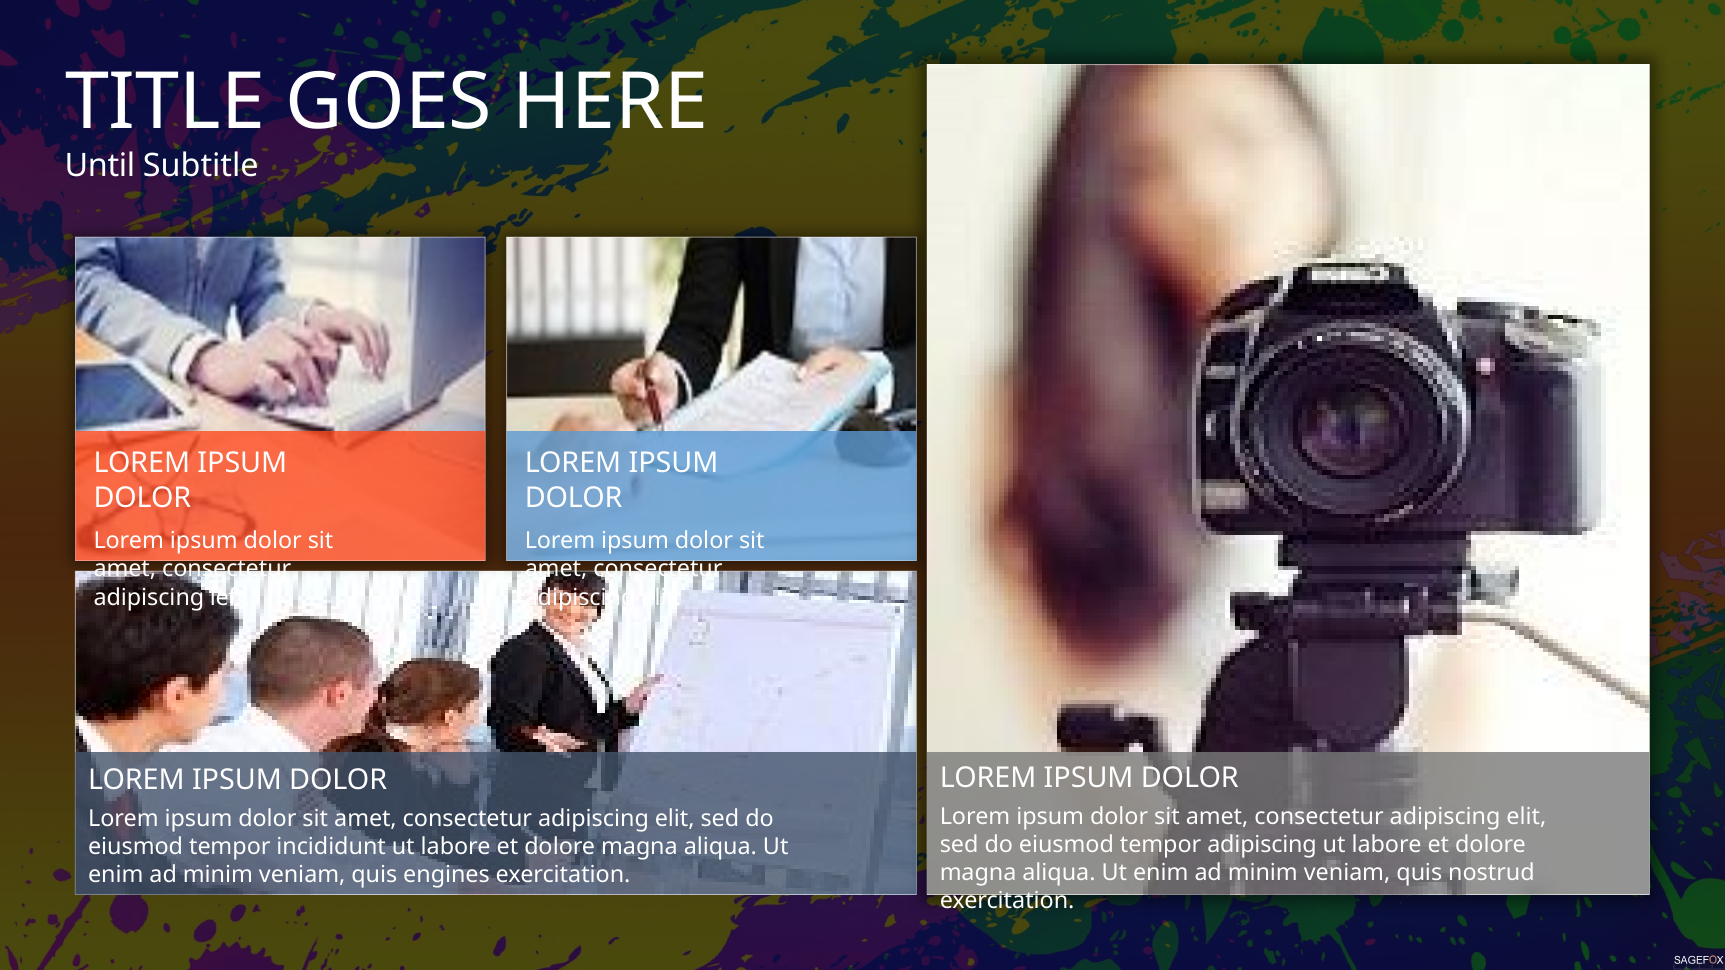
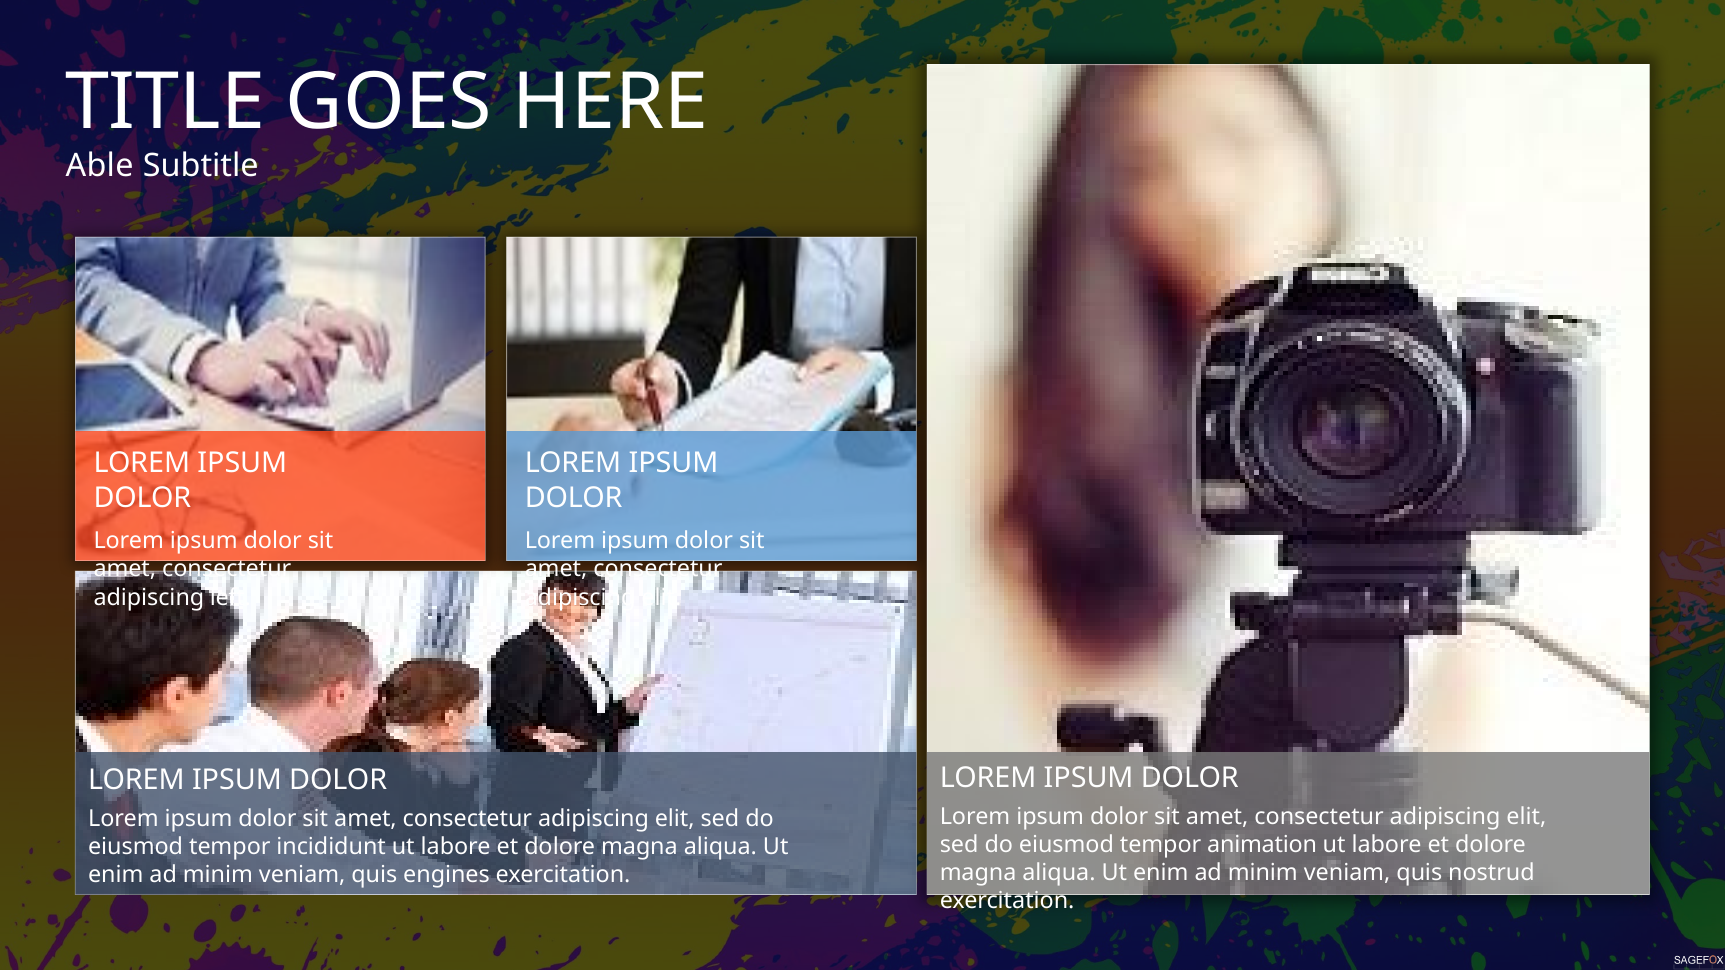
Until: Until -> Able (100, 166)
tempor adipiscing: adipiscing -> animation (1262, 845)
